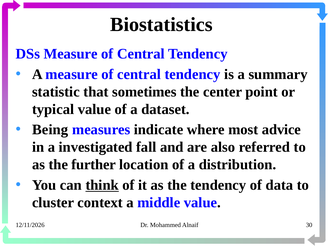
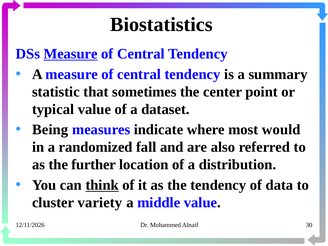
Measure underline: none -> present (71, 54)
advice: advice -> would (281, 130)
investigated: investigated -> randomized (96, 147)
context: context -> variety (100, 203)
